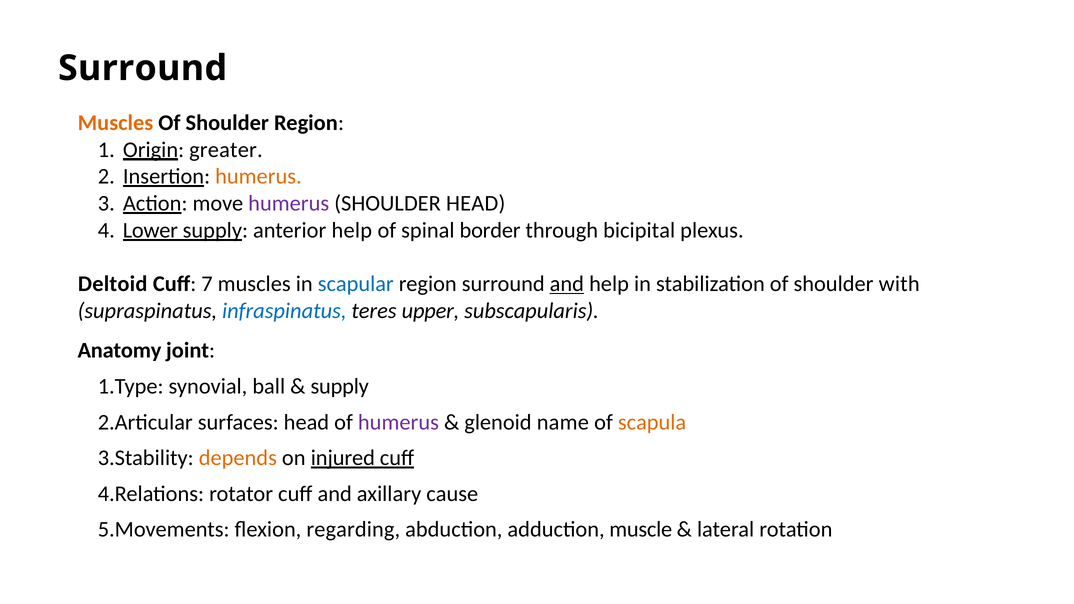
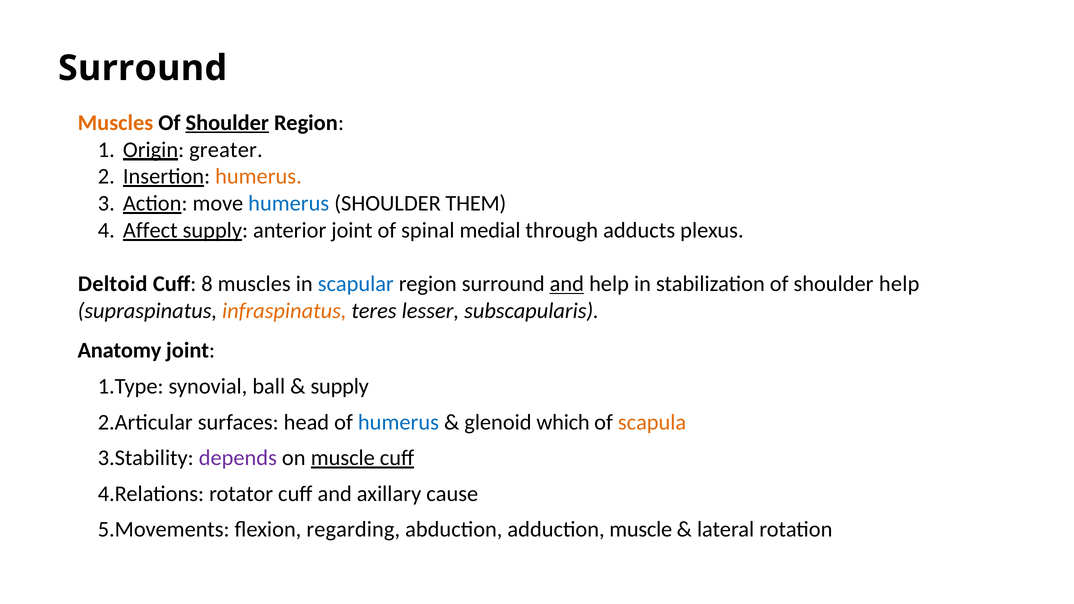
Shoulder underline: none -> present (227, 123)
humerus colour: purple -> blue (289, 203)
SHOULDER HEAD: HEAD -> THEM (476, 203)
Lower: Lower -> Affect (150, 230)
anterior help: help -> joint (352, 230)
border: border -> medial (490, 230)
bicipital: bicipital -> adducts (639, 230)
7: 7 -> 8 (207, 284)
shoulder with: with -> help (899, 284)
infraspinatus colour: blue -> orange (284, 311)
upper: upper -> lesser (430, 311)
humerus colour: purple -> blue (398, 422)
name: name -> which (563, 422)
depends colour: orange -> purple (238, 458)
on injured: injured -> muscle (343, 458)
